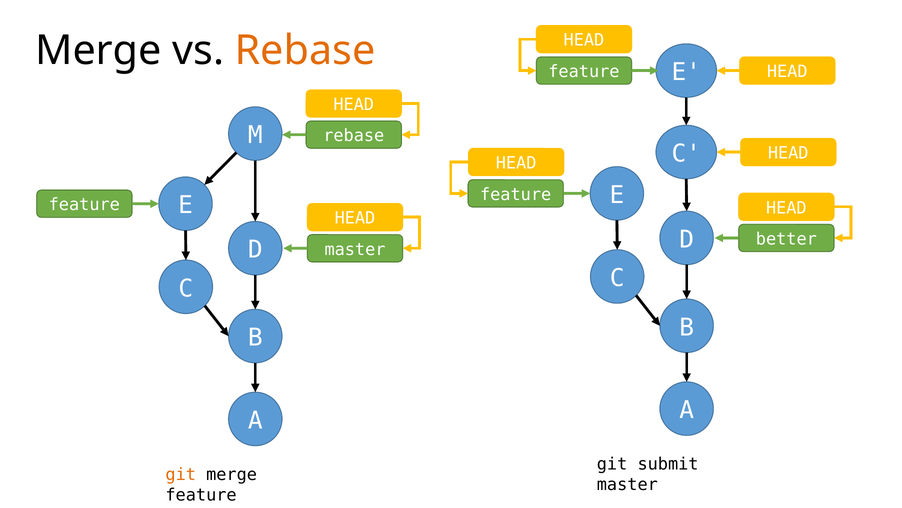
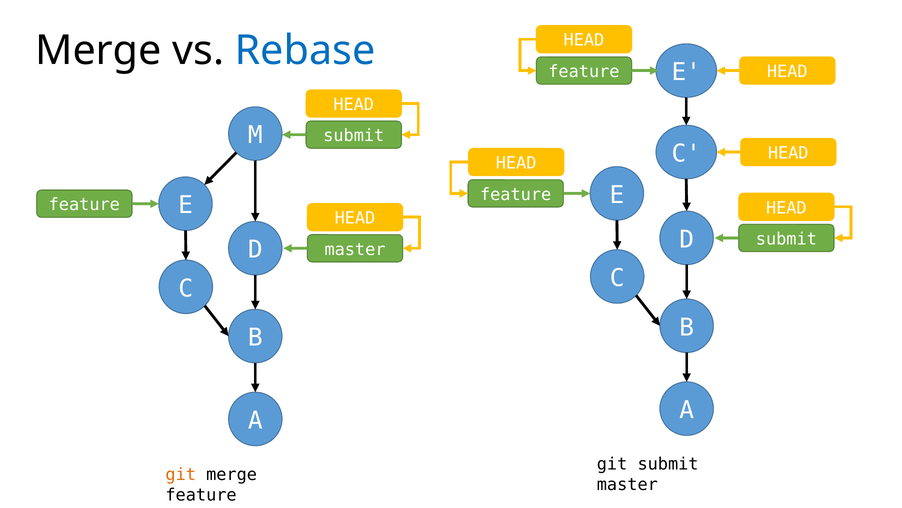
Rebase colour: orange -> blue (305, 51)
rebase: rebase -> submit (354, 136)
better: better -> submit (786, 239)
